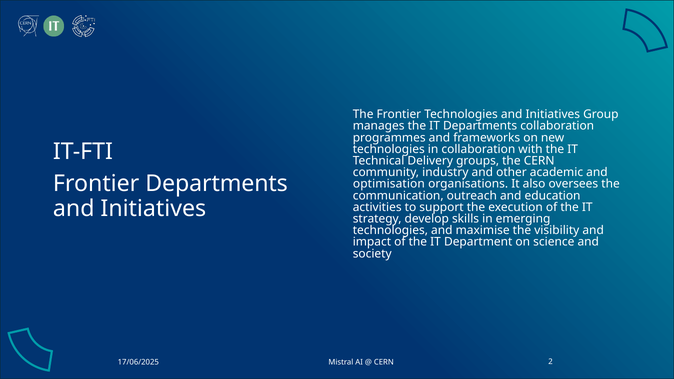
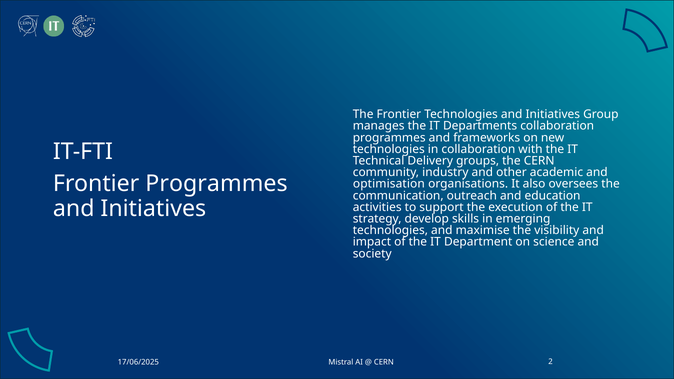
Frontier Departments: Departments -> Programmes (216, 184)
